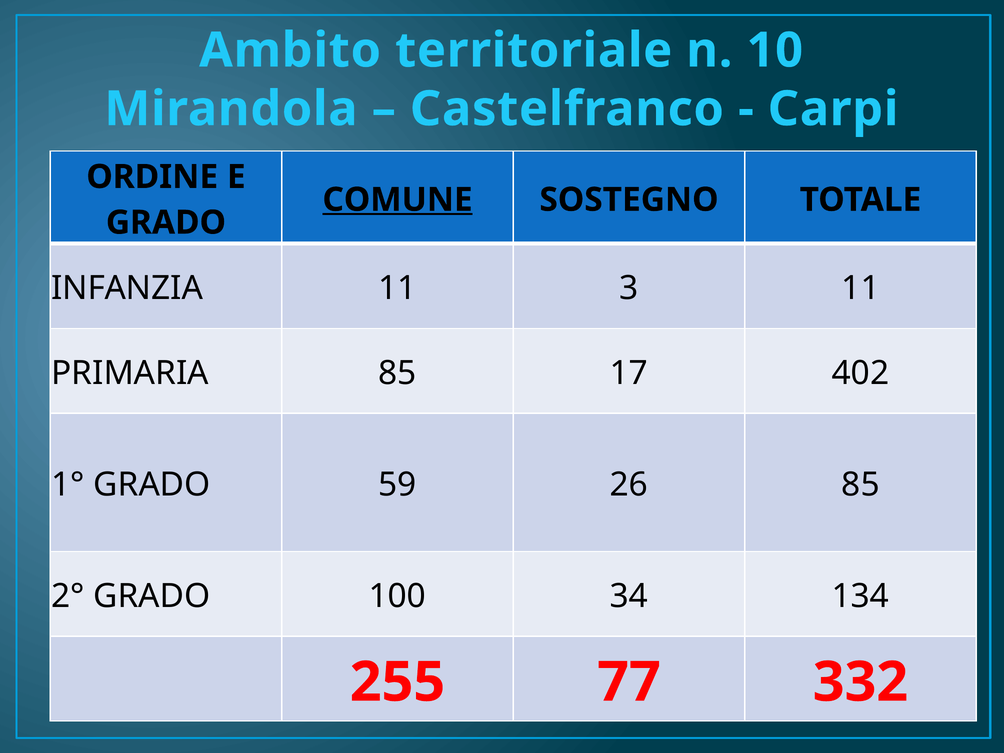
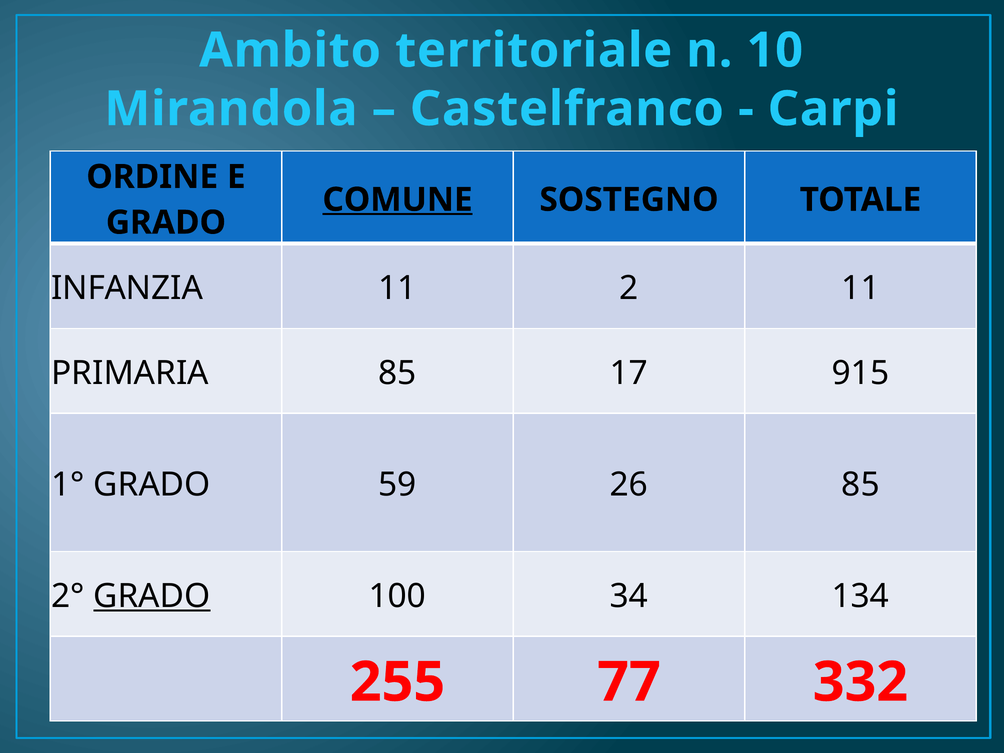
3: 3 -> 2 (629, 288)
402: 402 -> 915 (860, 373)
GRADO underline: none -> present (152, 596)
